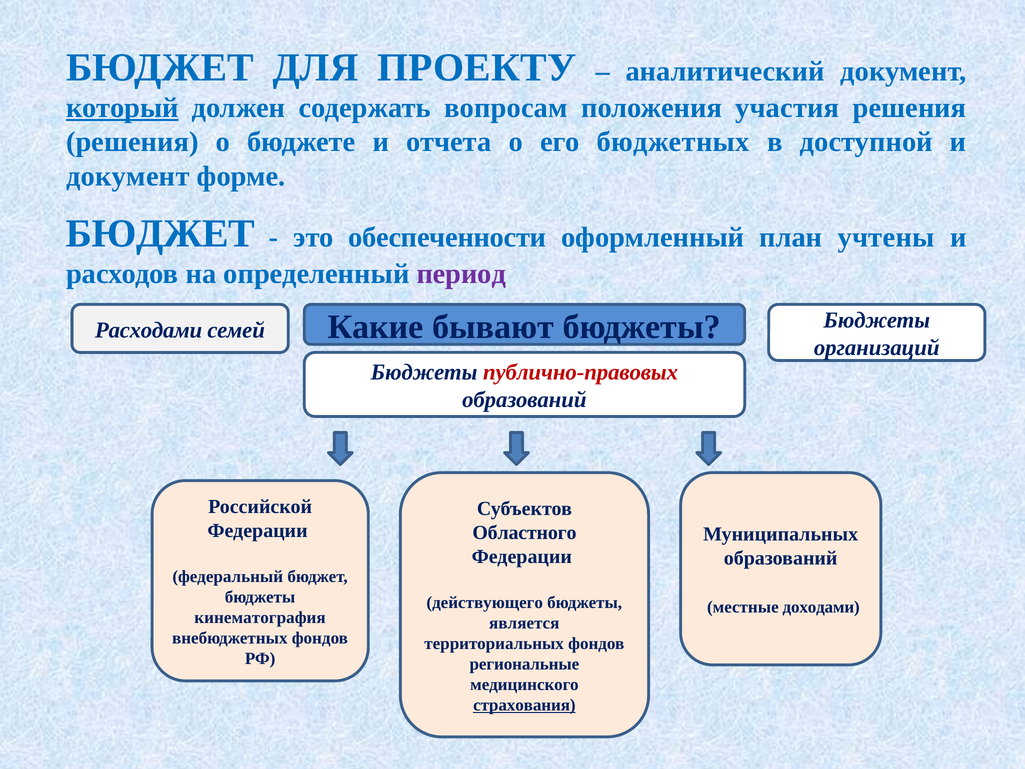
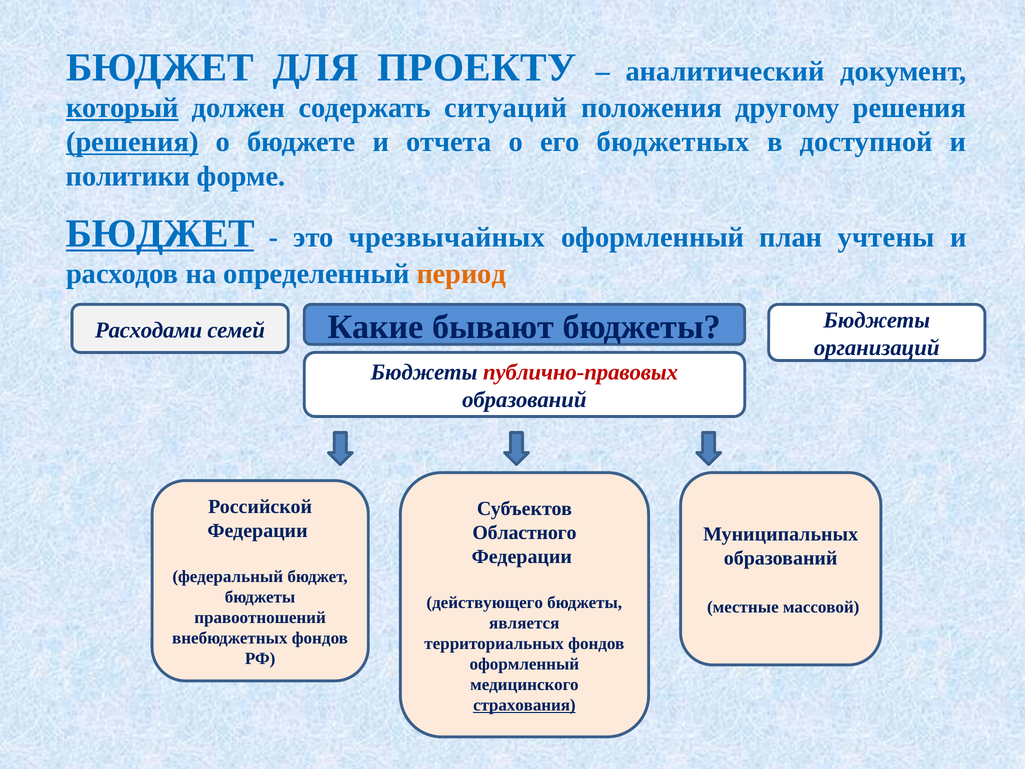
вопросам: вопросам -> ситуаций (506, 108)
участия: участия -> другому (788, 108)
решения underline: none -> present (132, 142)
документ: документ -> политики (128, 176)
БЮДЖЕТ underline: none -> present (160, 233)
обеспеченности: обеспеченности -> чрезвычайных (447, 237)
период colour: purple -> orange (461, 274)
доходами: доходами -> массовой (821, 607)
кинематография: кинематография -> правоотношений (260, 618)
региональные: региональные -> оформленный (524, 664)
